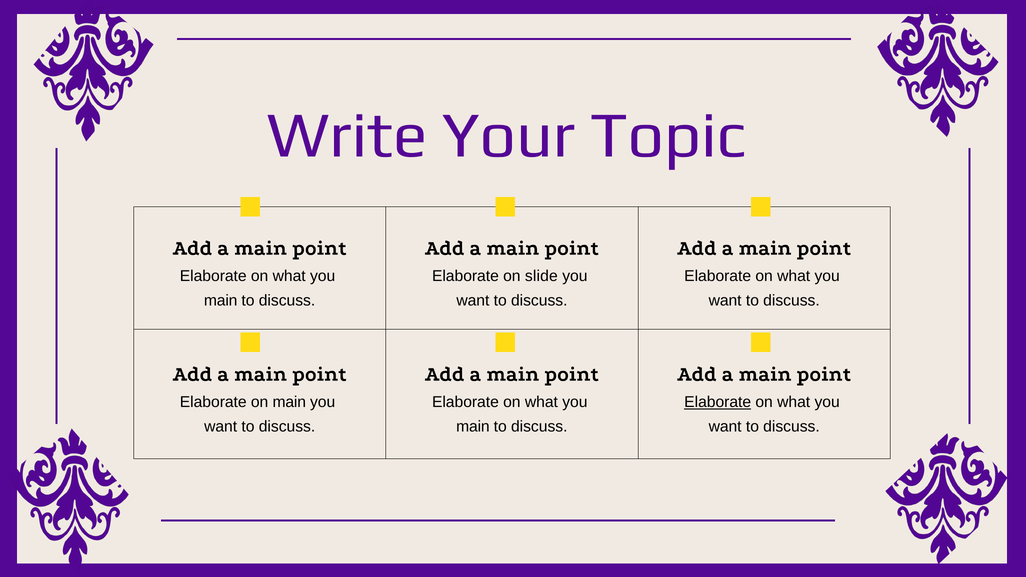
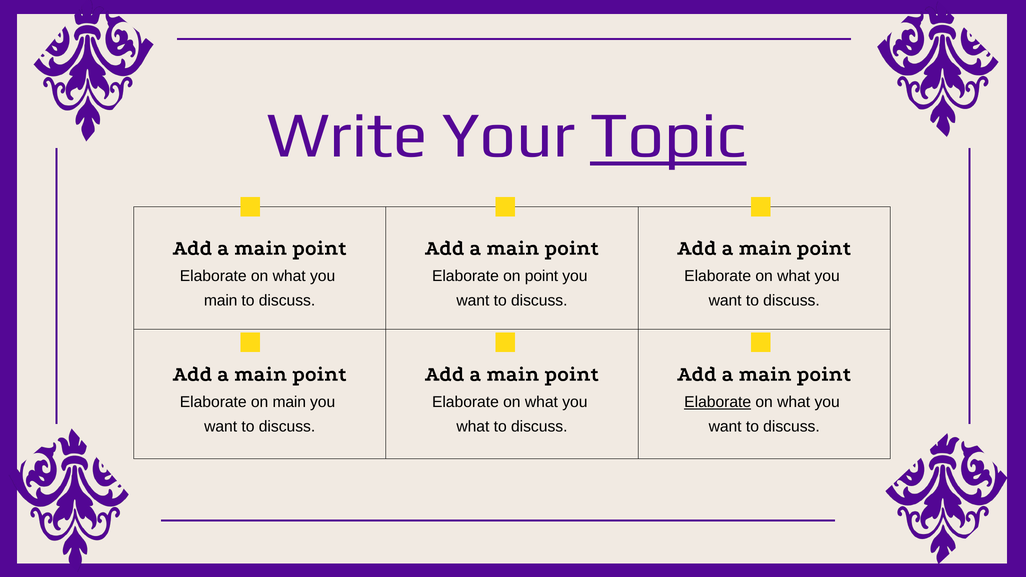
Topic underline: none -> present (668, 136)
on slide: slide -> point (542, 276)
main: main -> what (473, 427)
